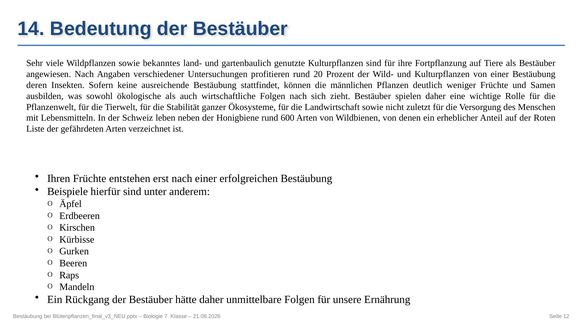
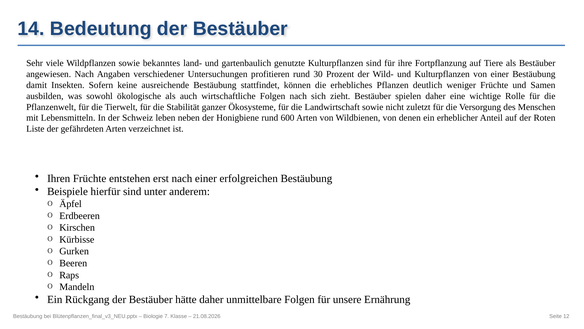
20: 20 -> 30 (318, 74)
deren: deren -> damit (37, 85)
männlichen: männlichen -> erhebliches (351, 85)
